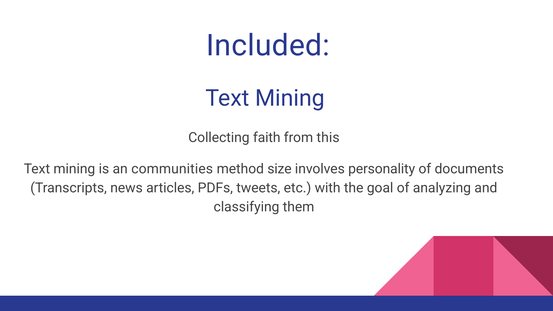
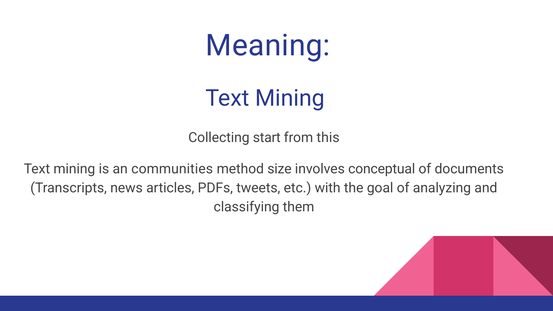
Included: Included -> Meaning (268, 46)
faith: faith -> start (267, 137)
personality: personality -> conceptual (382, 169)
